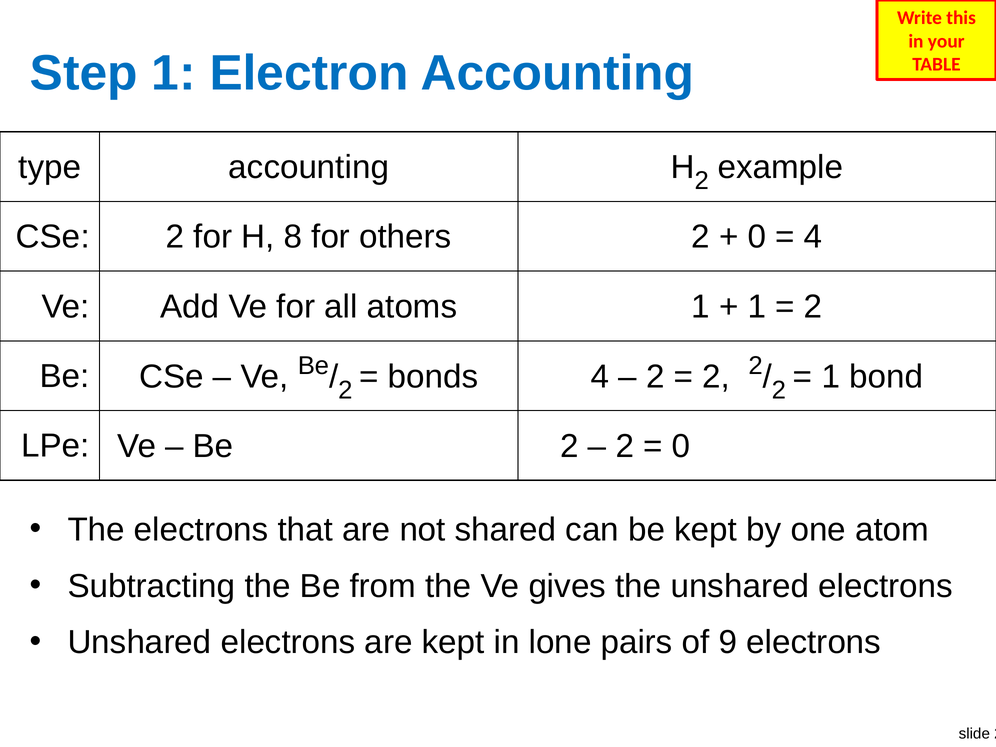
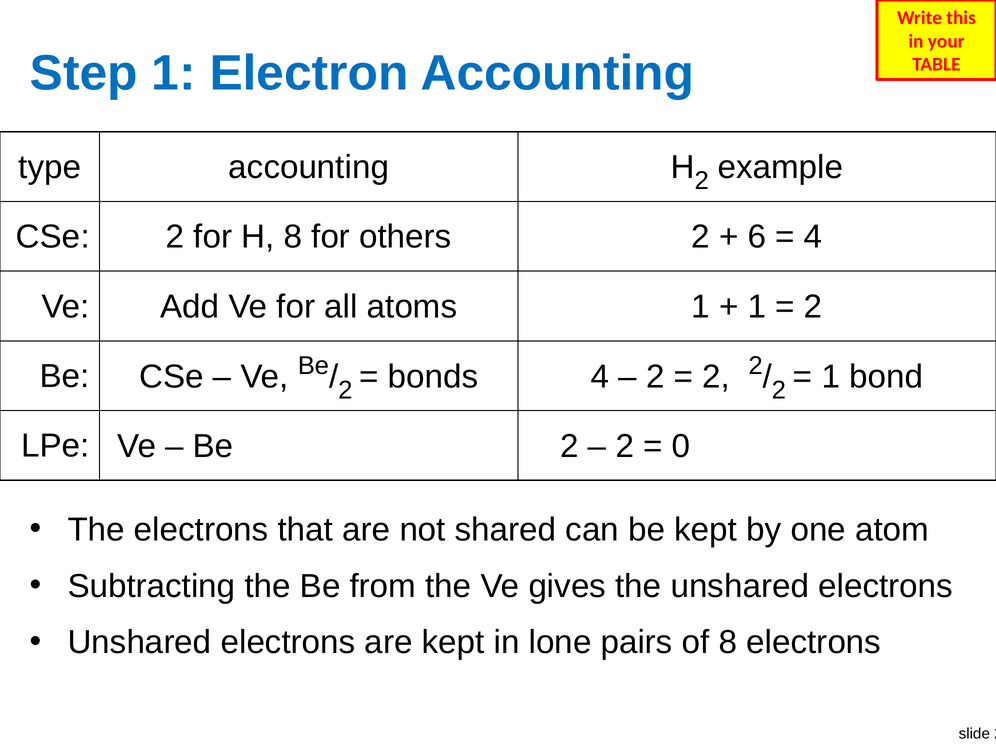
0: 0 -> 6 (757, 237)
of 9: 9 -> 8 (728, 643)
